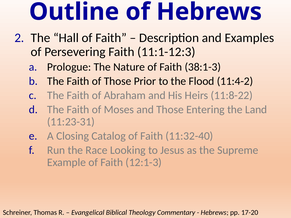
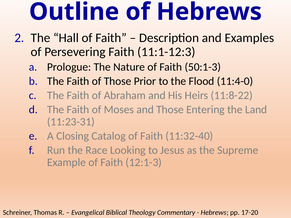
38:1-3: 38:1-3 -> 50:1-3 (203, 67)
11:4-2: 11:4-2 -> 11:4-0 (235, 81)
